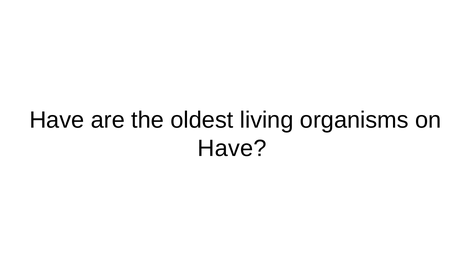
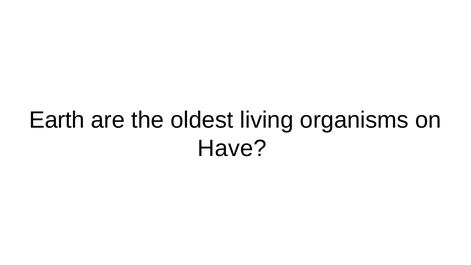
Have: Have -> Earth (57, 120)
